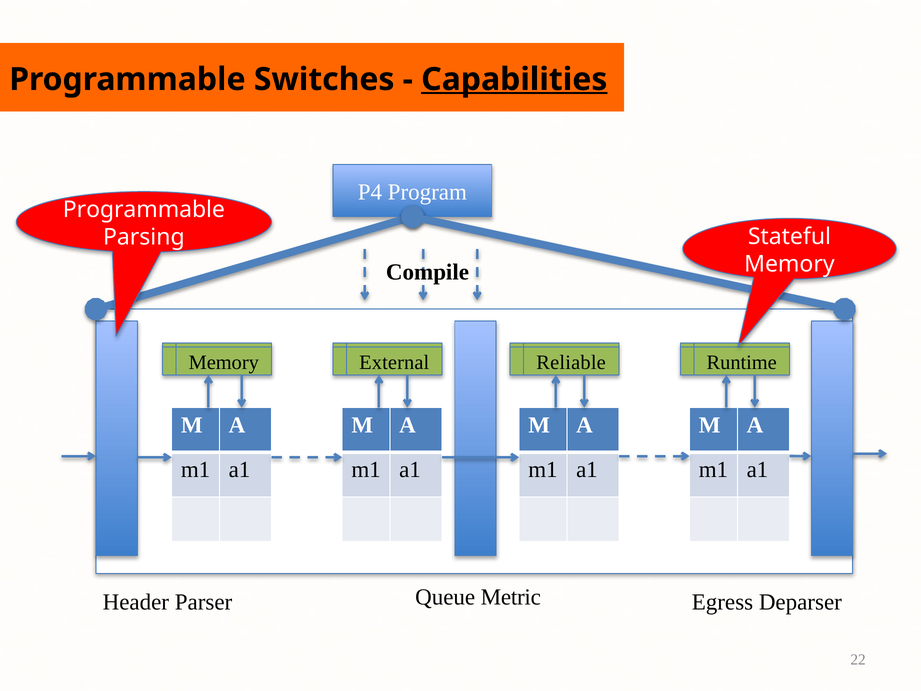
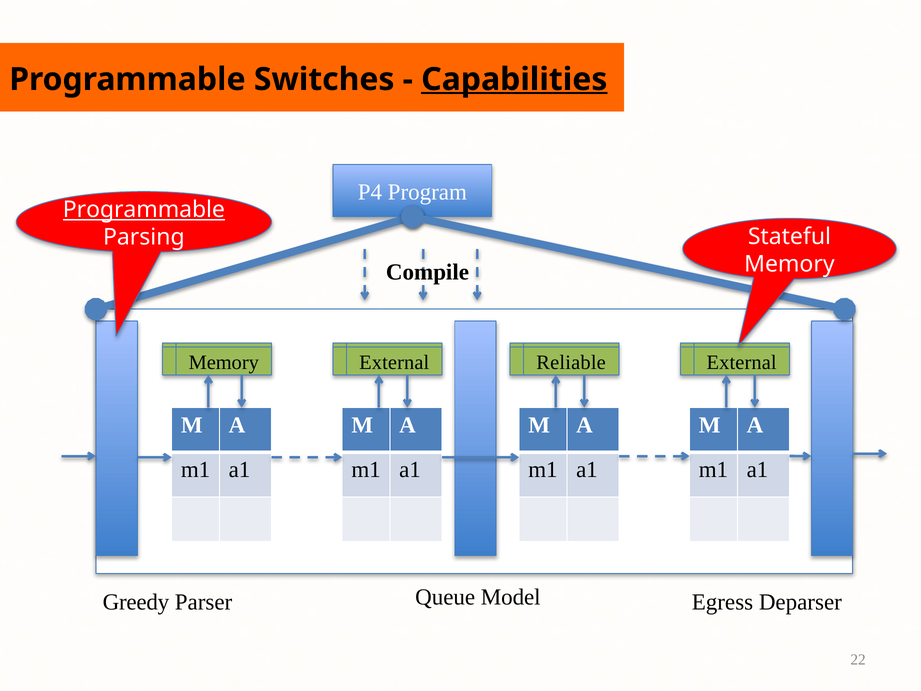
Programmable underline: none -> present (144, 210)
Runtime: Runtime -> External (742, 362)
Metric: Metric -> Model (511, 597)
Header: Header -> Greedy (136, 602)
